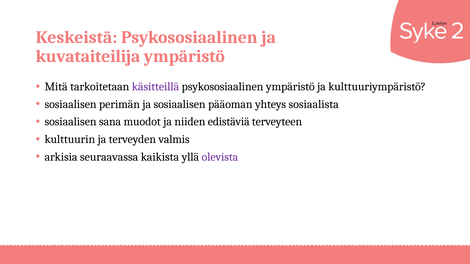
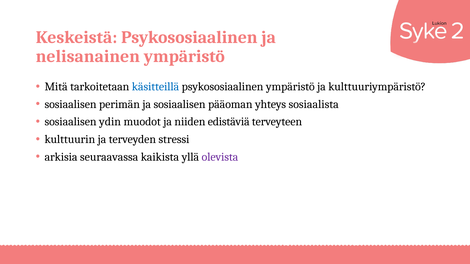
kuvataiteilija: kuvataiteilija -> nelisanainen (88, 56)
käsitteillä colour: purple -> blue (156, 87)
sana: sana -> ydin (110, 122)
valmis: valmis -> stressi (174, 140)
